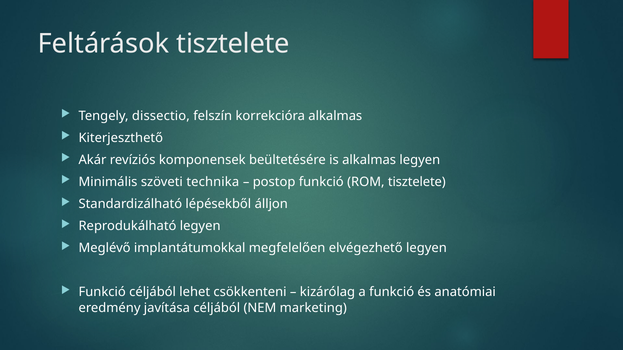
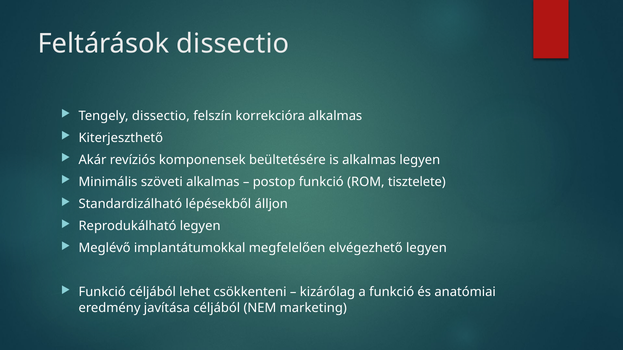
Feltárások tisztelete: tisztelete -> dissectio (233, 44)
szöveti technika: technika -> alkalmas (213, 182)
